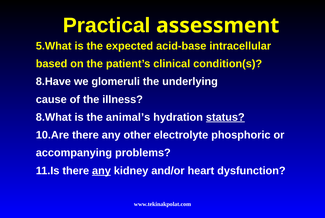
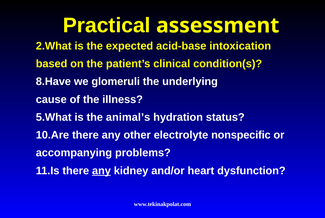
5.What: 5.What -> 2.What (54, 46)
intracellular: intracellular -> intoxication (240, 46)
8.What: 8.What -> 5.What (54, 117)
status underline: present -> none (225, 117)
phosphoric: phosphoric -> nonspecific (241, 135)
